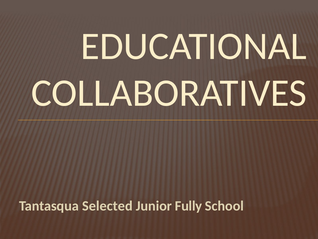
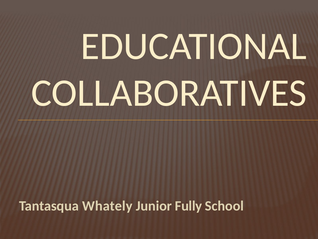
Selected: Selected -> Whately (107, 206)
